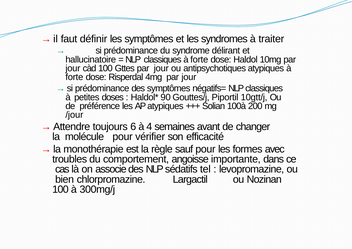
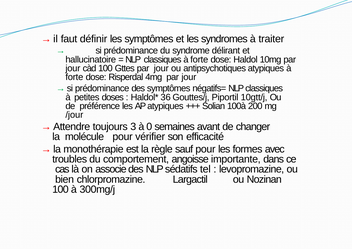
90: 90 -> 36 (166, 97)
6: 6 -> 3 (133, 126)
4: 4 -> 0 (149, 126)
